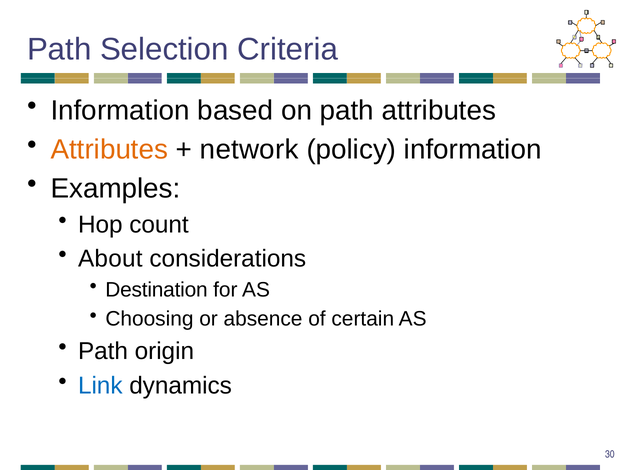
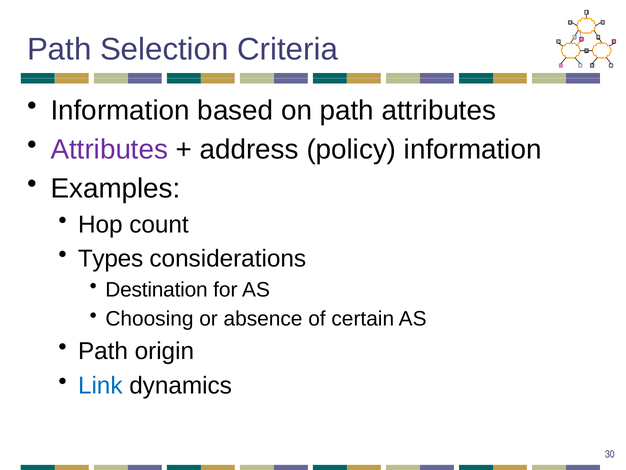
Attributes colour: orange -> purple (109, 149)
network: network -> address (249, 149)
About: About -> Types (111, 258)
